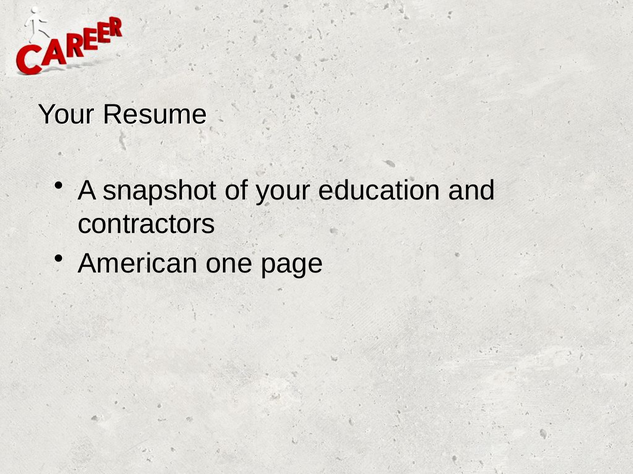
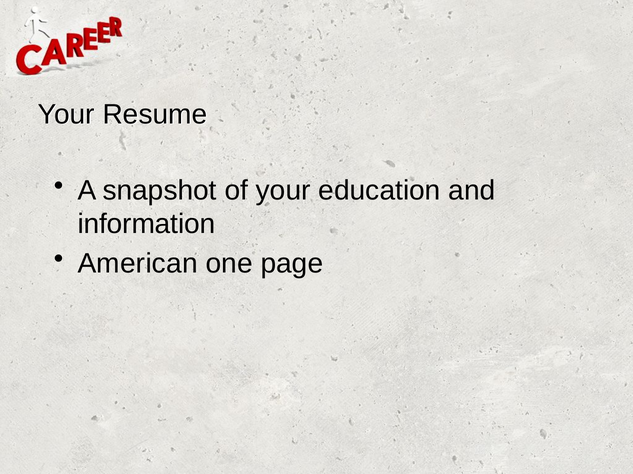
contractors: contractors -> information (146, 225)
